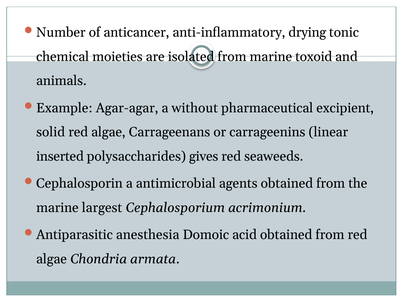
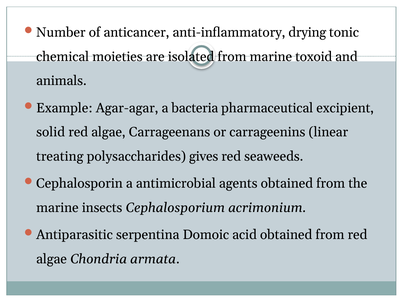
without: without -> bacteria (195, 108)
inserted: inserted -> treating (60, 156)
largest: largest -> insects (102, 208)
anesthesia: anesthesia -> serpentina (148, 235)
